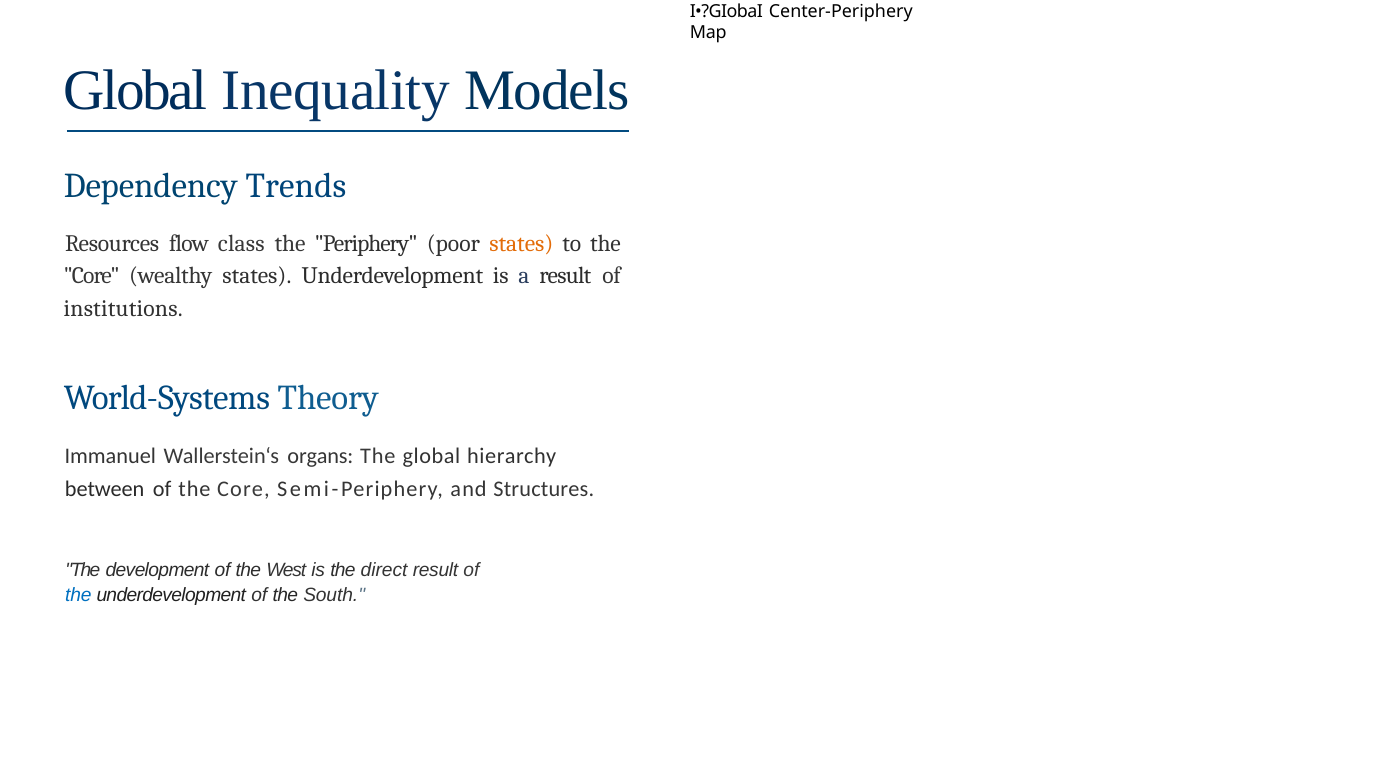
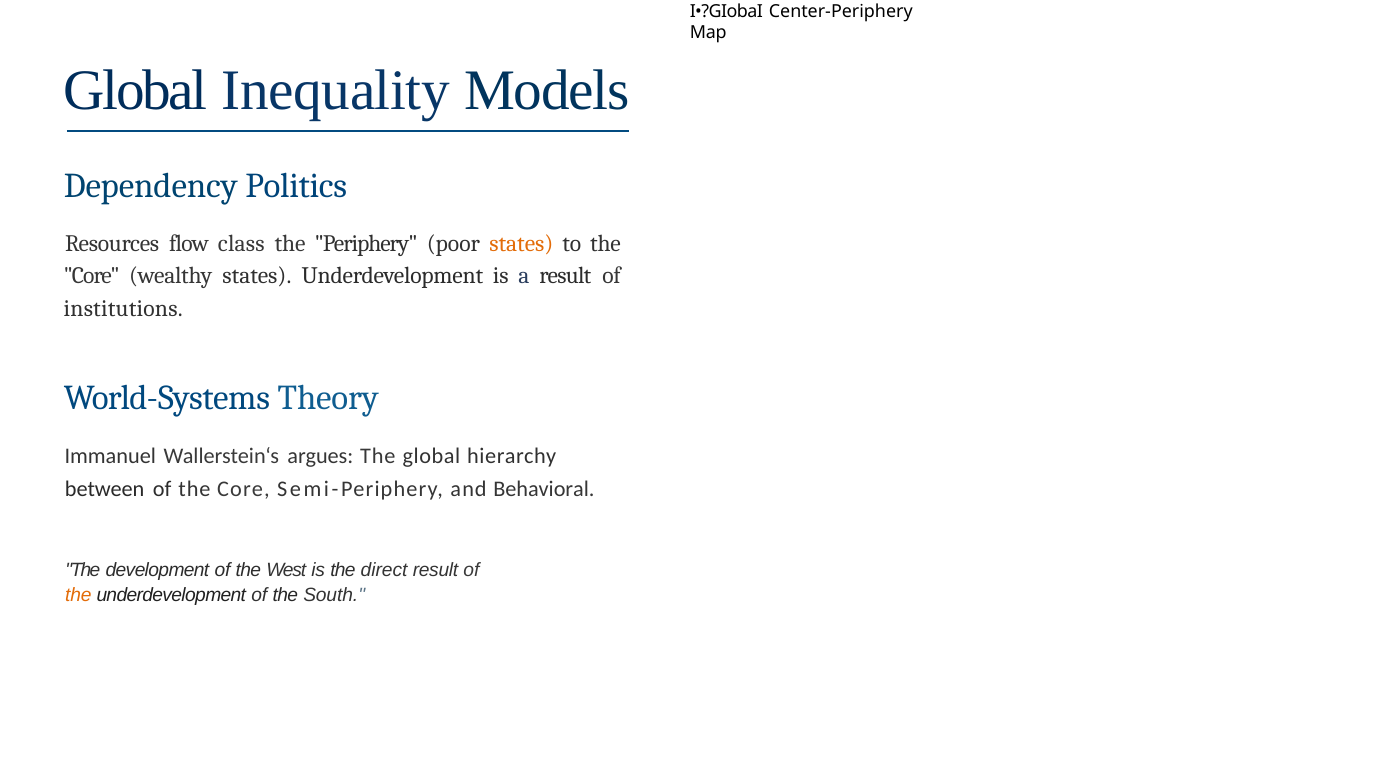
Trends: Trends -> Politics (296, 186)
organs: organs -> argues (320, 456)
Structures: Structures -> Behavioral (544, 489)
the colour: blue -> orange (78, 595)
